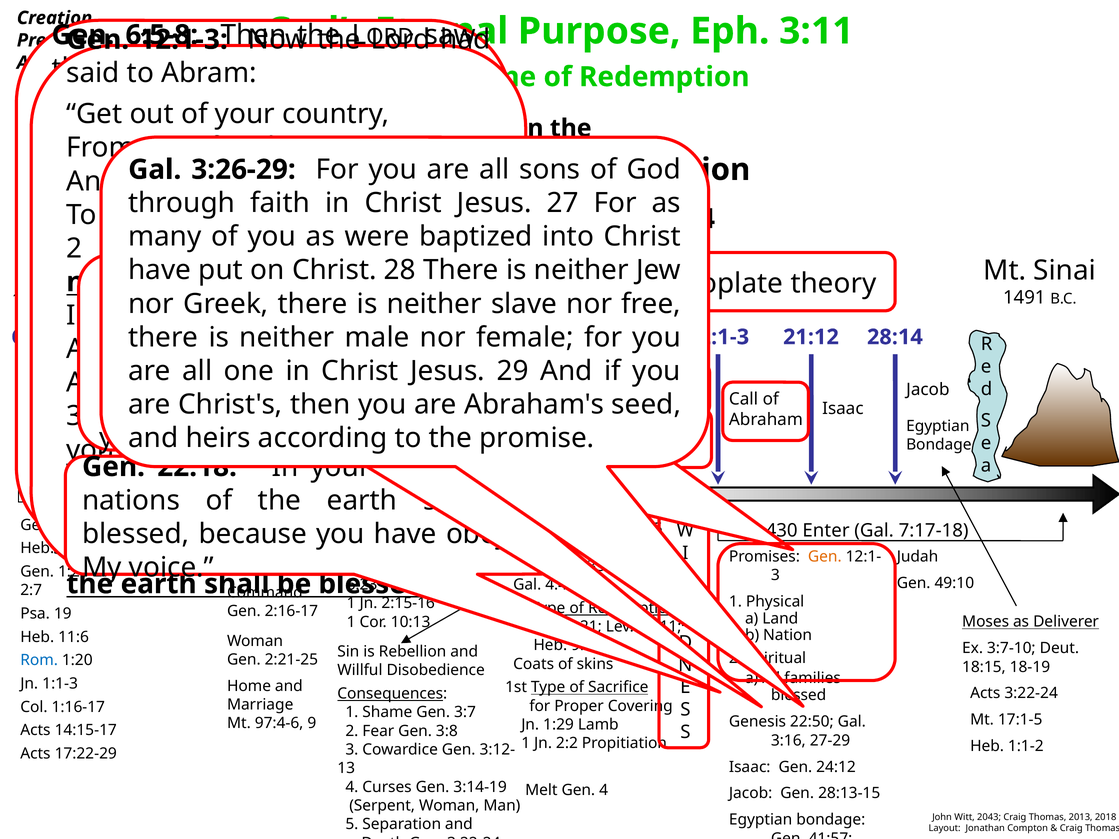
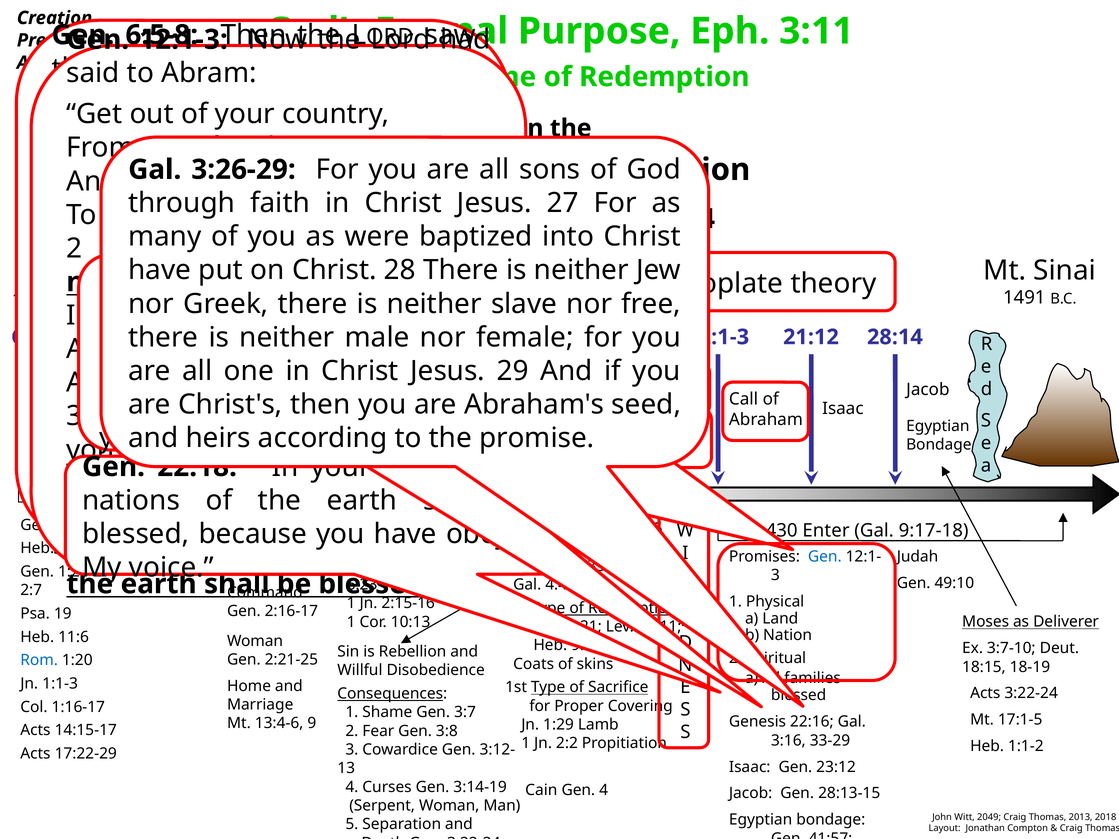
7:17-18: 7:17-18 -> 9:17-18 (934, 531)
Gen colour: orange -> blue (825, 557)
22:50: 22:50 -> 22:16 (812, 722)
97:4-6: 97:4-6 -> 13:4-6 (279, 724)
27-29: 27-29 -> 33-29 (830, 741)
24:12: 24:12 -> 23:12 (836, 767)
Melt: Melt -> Cain (541, 790)
2043: 2043 -> 2049 (989, 817)
